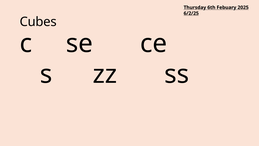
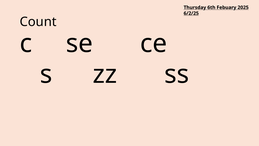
Cubes: Cubes -> Count (38, 22)
